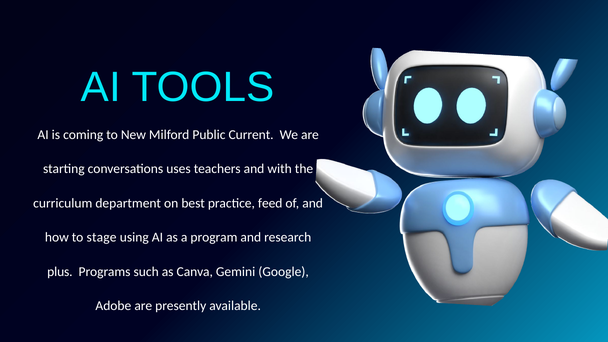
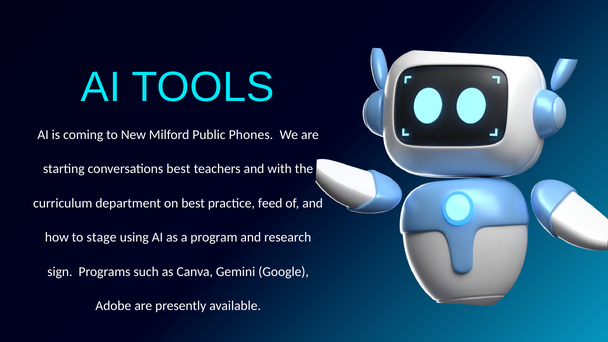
Current: Current -> Phones (251, 135)
conversations uses: uses -> best (178, 169)
plus: plus -> sign (60, 272)
